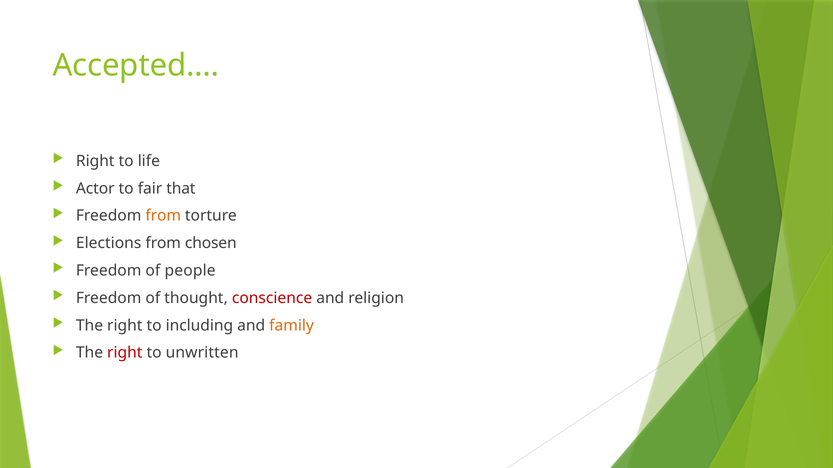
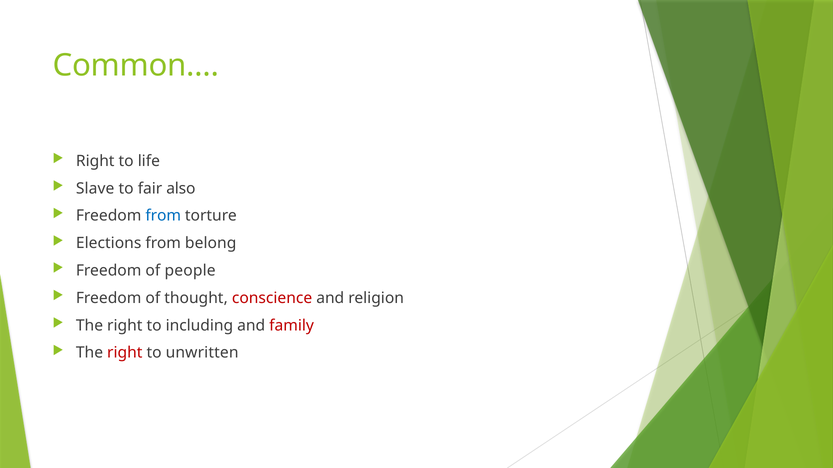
Accepted…: Accepted… -> Common… (136, 66)
Actor: Actor -> Slave (95, 189)
that: that -> also (181, 189)
from colour: orange -> blue (163, 216)
chosen: chosen -> belong (211, 243)
family colour: orange -> red (292, 326)
